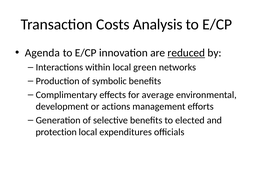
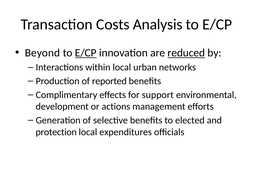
Agenda: Agenda -> Beyond (42, 53)
E/CP underline: none -> present (86, 53)
green: green -> urban (145, 68)
symbolic: symbolic -> reported (109, 81)
average: average -> support (158, 95)
